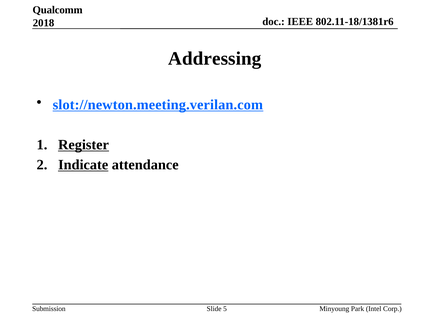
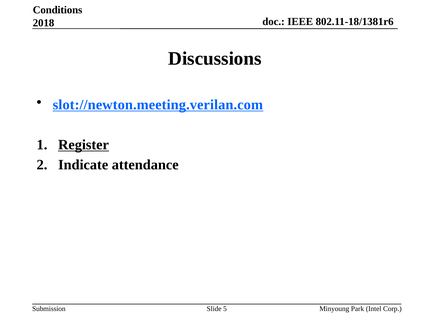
Qualcomm: Qualcomm -> Conditions (58, 10)
Addressing: Addressing -> Discussions (215, 59)
Indicate underline: present -> none (83, 165)
